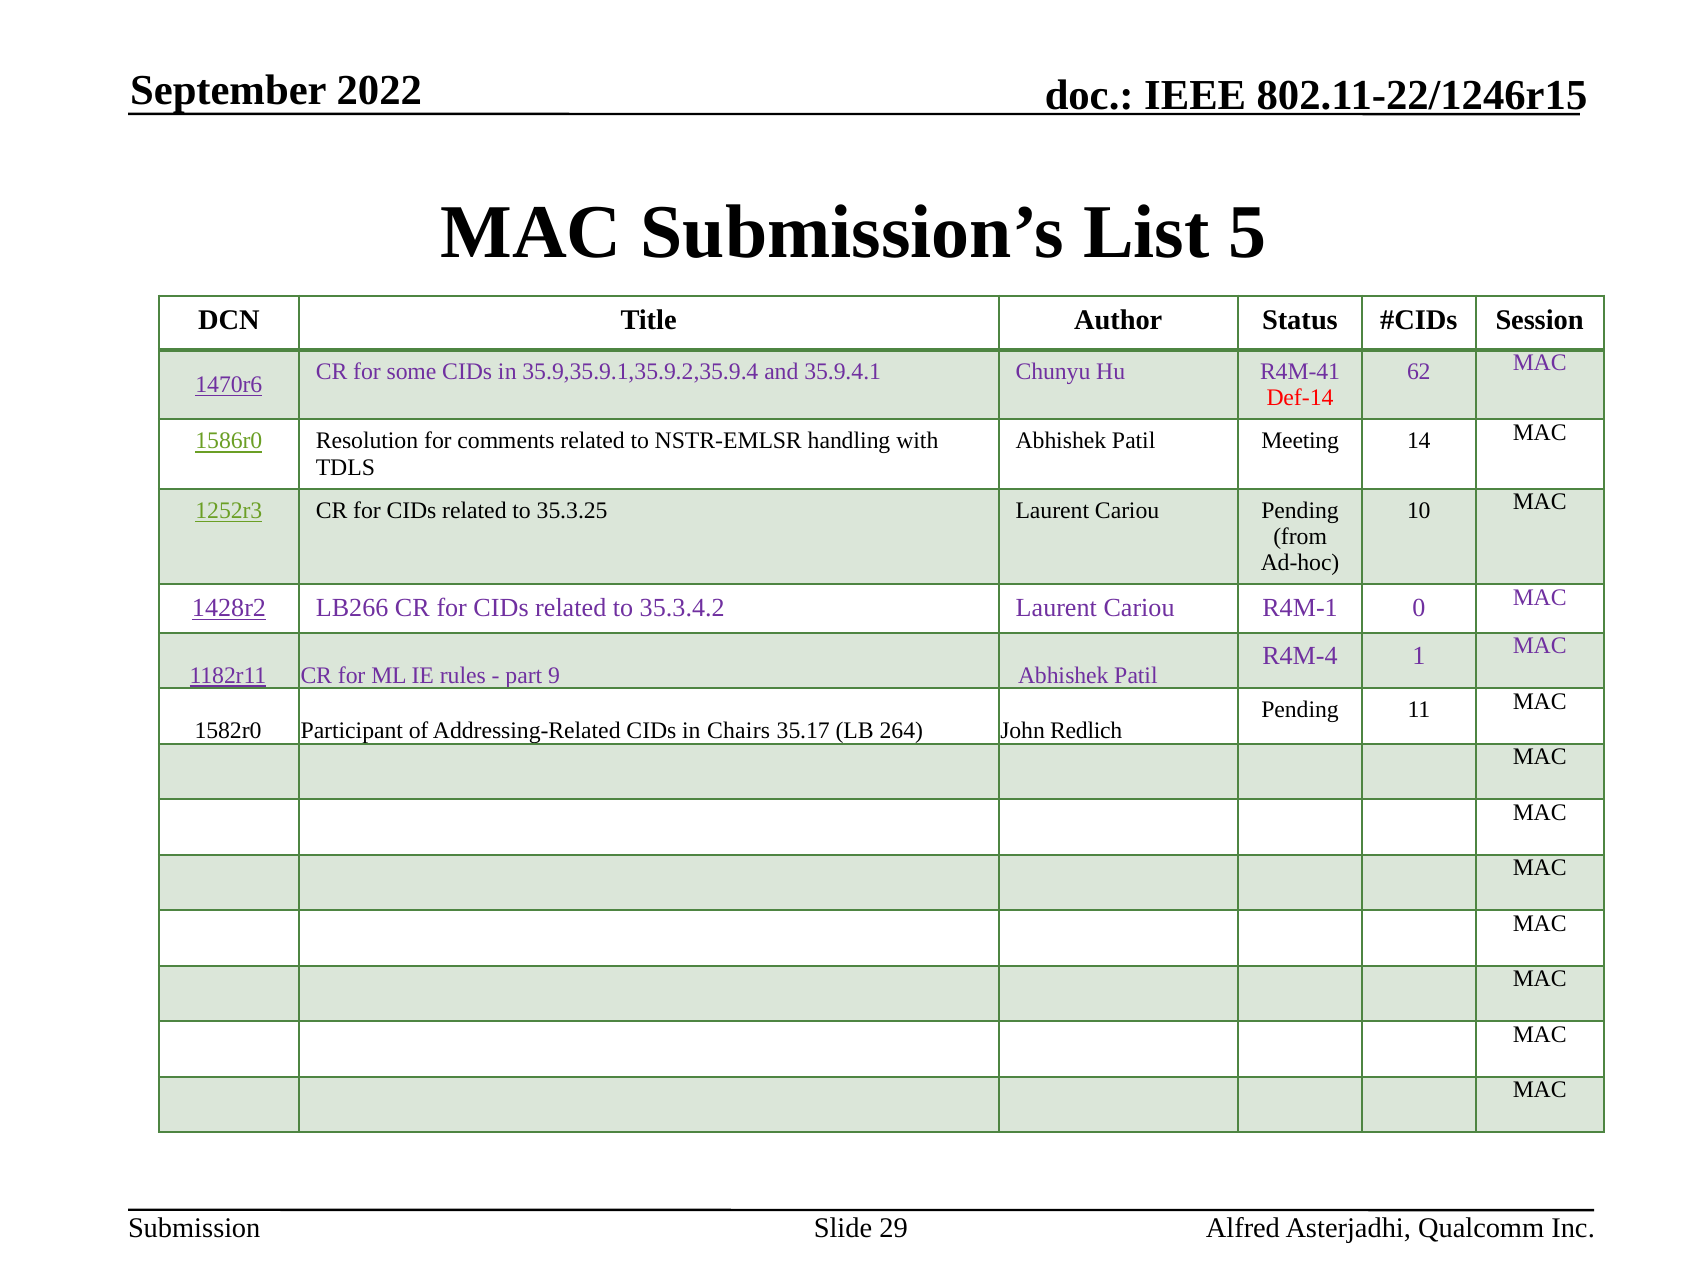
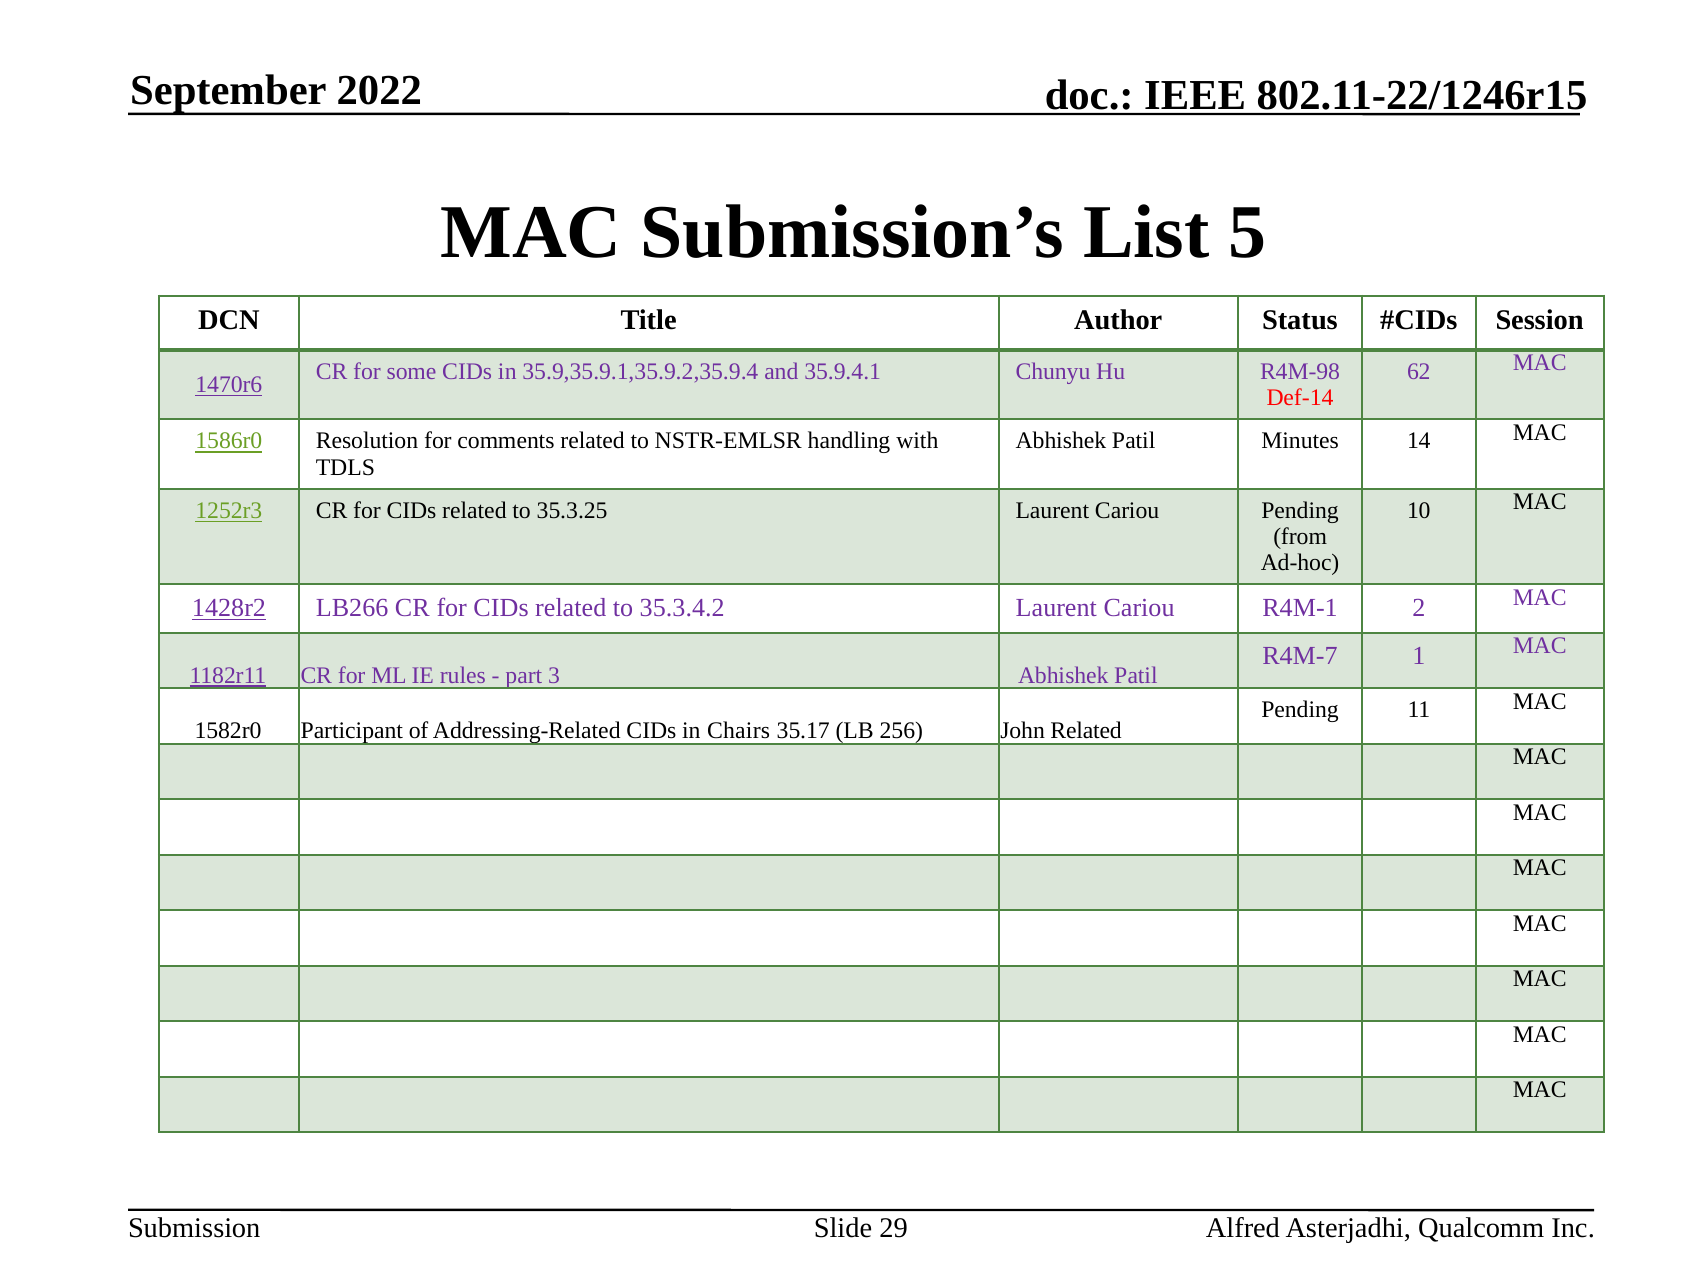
R4M-41: R4M-41 -> R4M-98 (1300, 372)
Meeting: Meeting -> Minutes (1300, 441)
0: 0 -> 2 (1419, 608)
R4M-4: R4M-4 -> R4M-7 (1300, 656)
9: 9 -> 3 (554, 675)
264: 264 -> 256 (901, 731)
John Redlich: Redlich -> Related (1086, 731)
